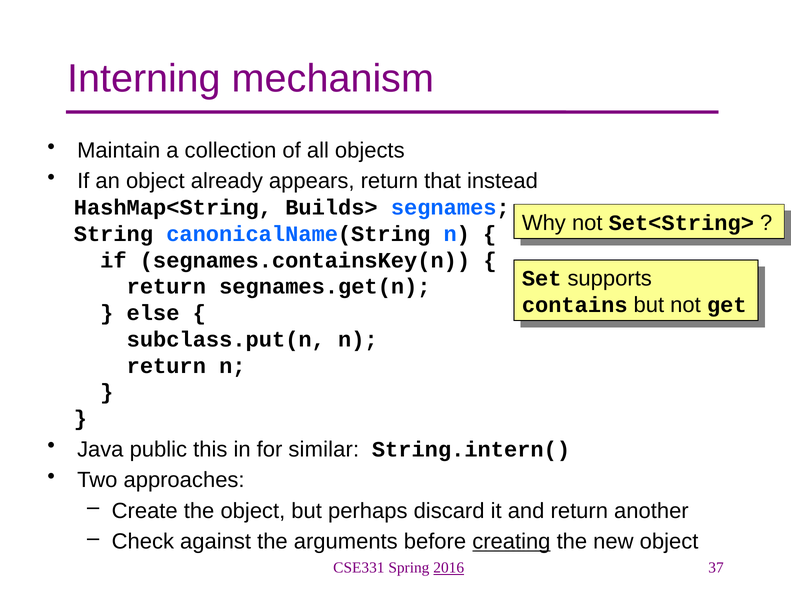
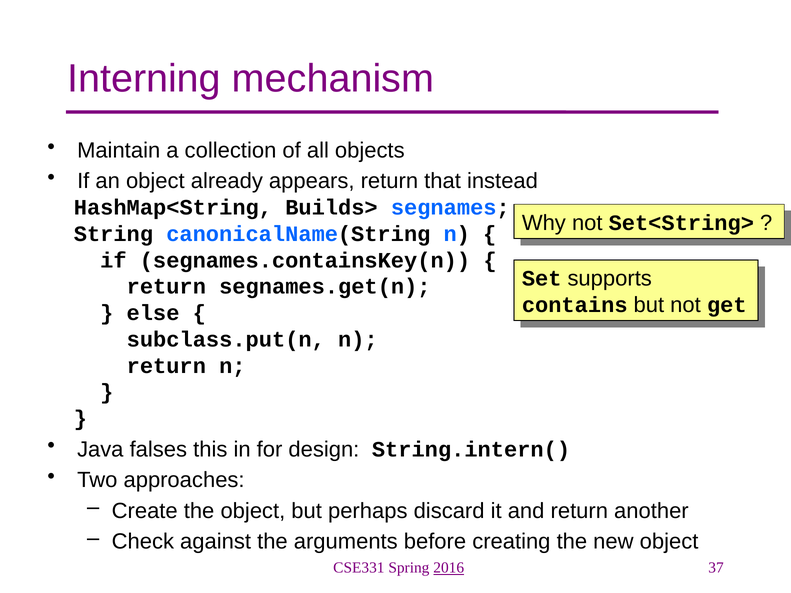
public: public -> falses (158, 449)
similar: similar -> design (324, 449)
creating underline: present -> none (511, 542)
